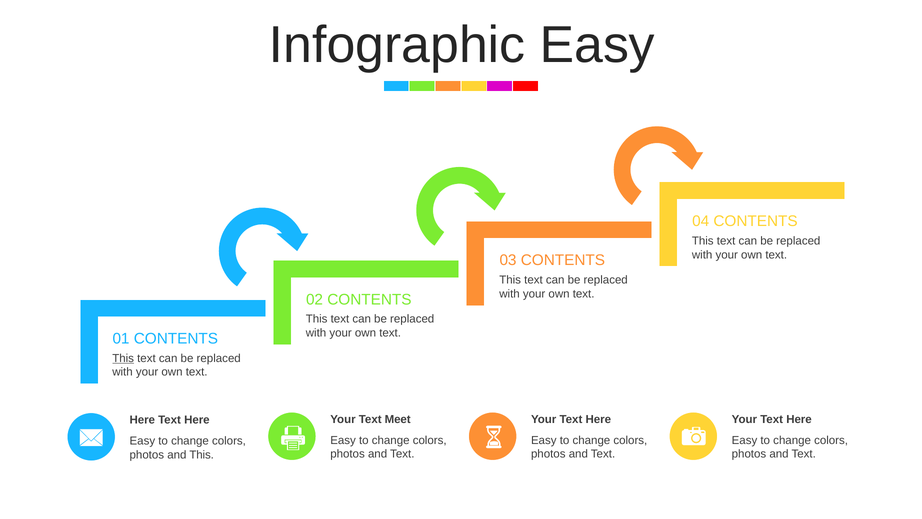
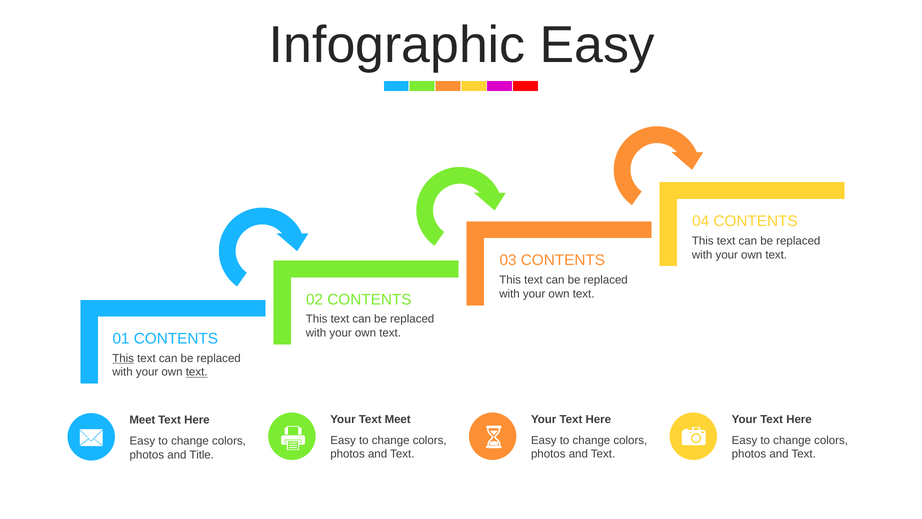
text underline: none -> present (197, 372)
Here: Here -> Meet (142, 420)
and This: This -> Title (202, 454)
